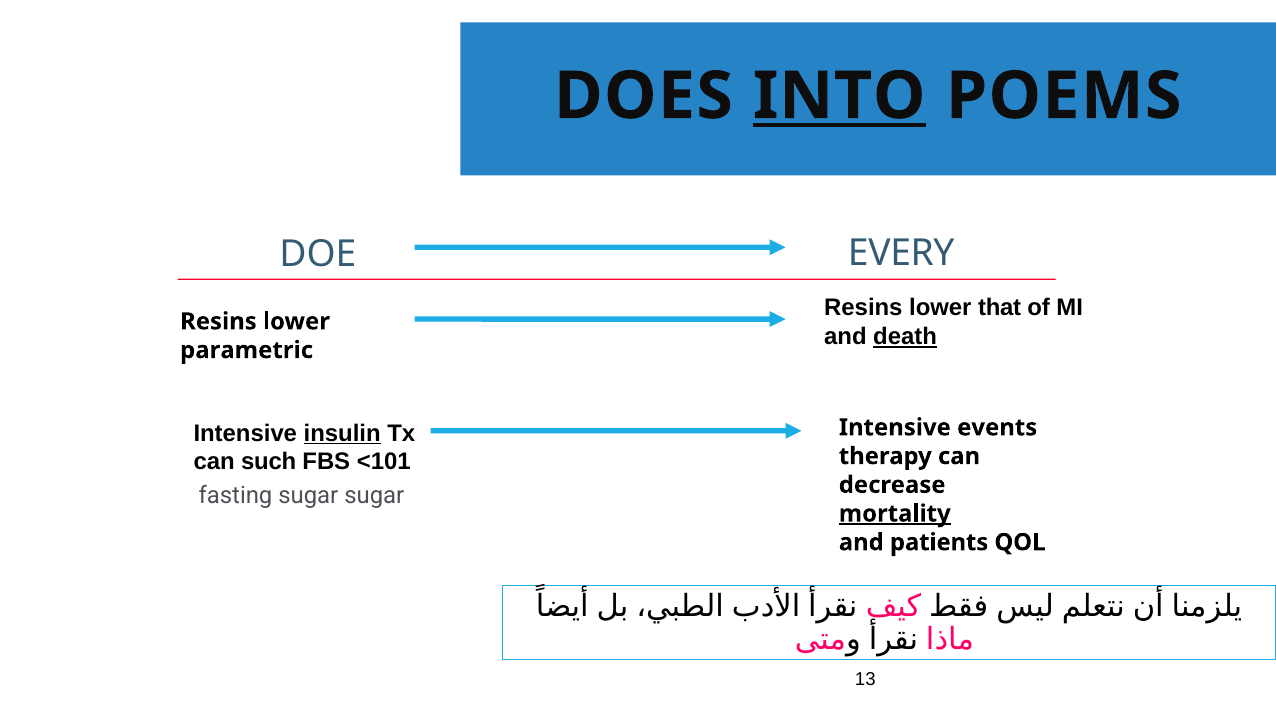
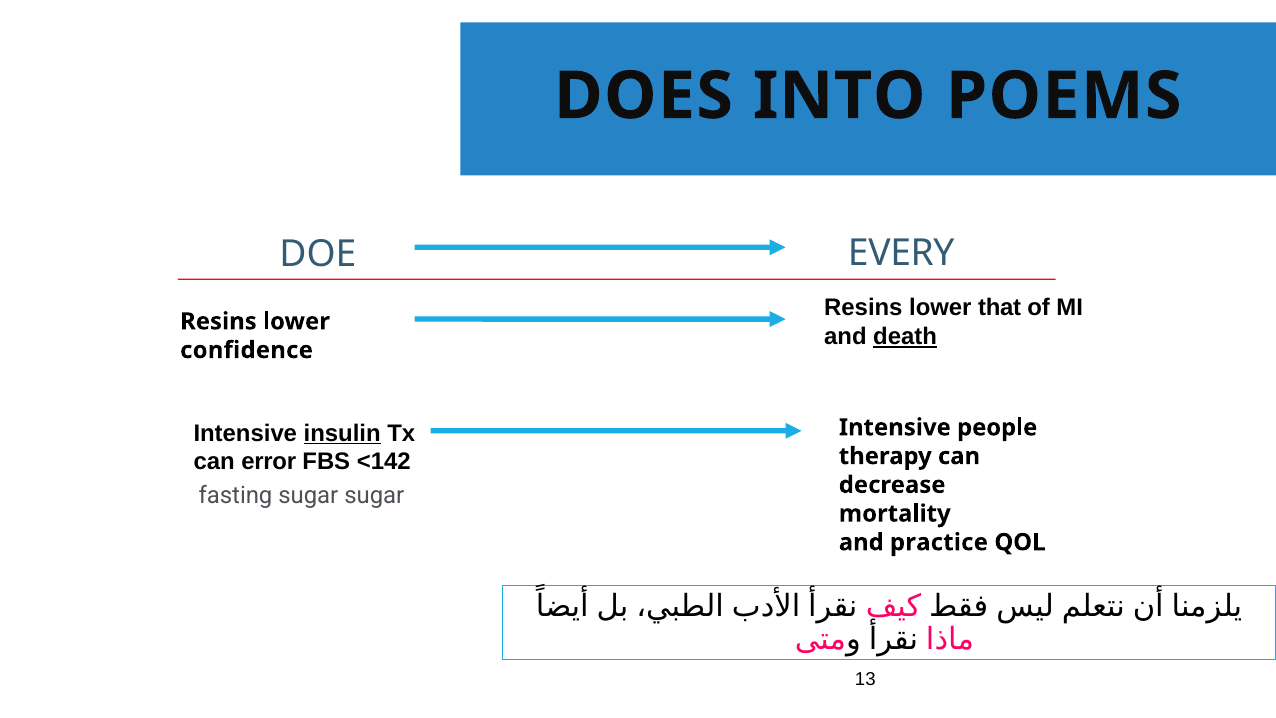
INTO underline: present -> none (839, 96)
parametric: parametric -> confidence (246, 350)
events: events -> people (997, 427)
such: such -> error (269, 462)
<101: <101 -> <142 (384, 462)
mortality underline: present -> none (895, 513)
patients: patients -> practice (939, 542)
